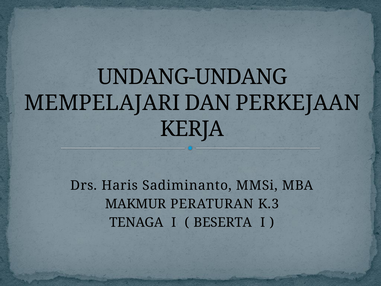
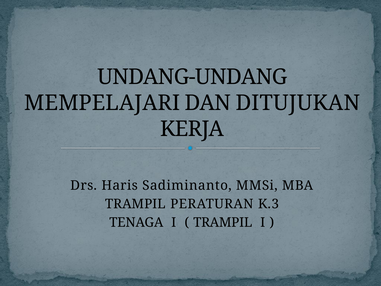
PERKEJAAN: PERKEJAAN -> DITUJUKAN (298, 103)
MAKMUR: MAKMUR -> TRAMPIL (135, 204)
BESERTA: BESERTA -> TRAMPIL (223, 222)
